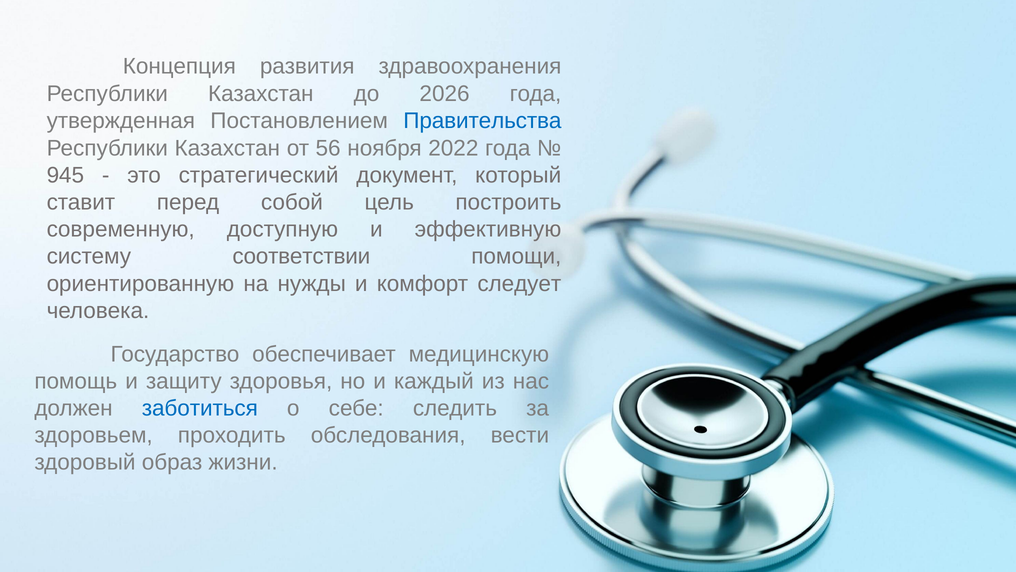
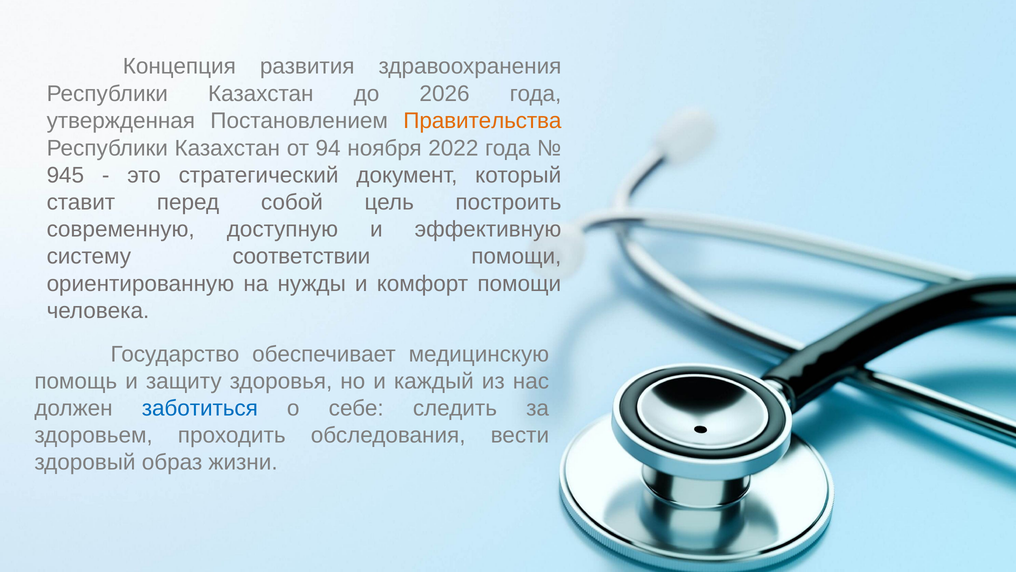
Правительства colour: blue -> orange (482, 121)
56: 56 -> 94 (328, 148)
комфорт следует: следует -> помощи (519, 283)
